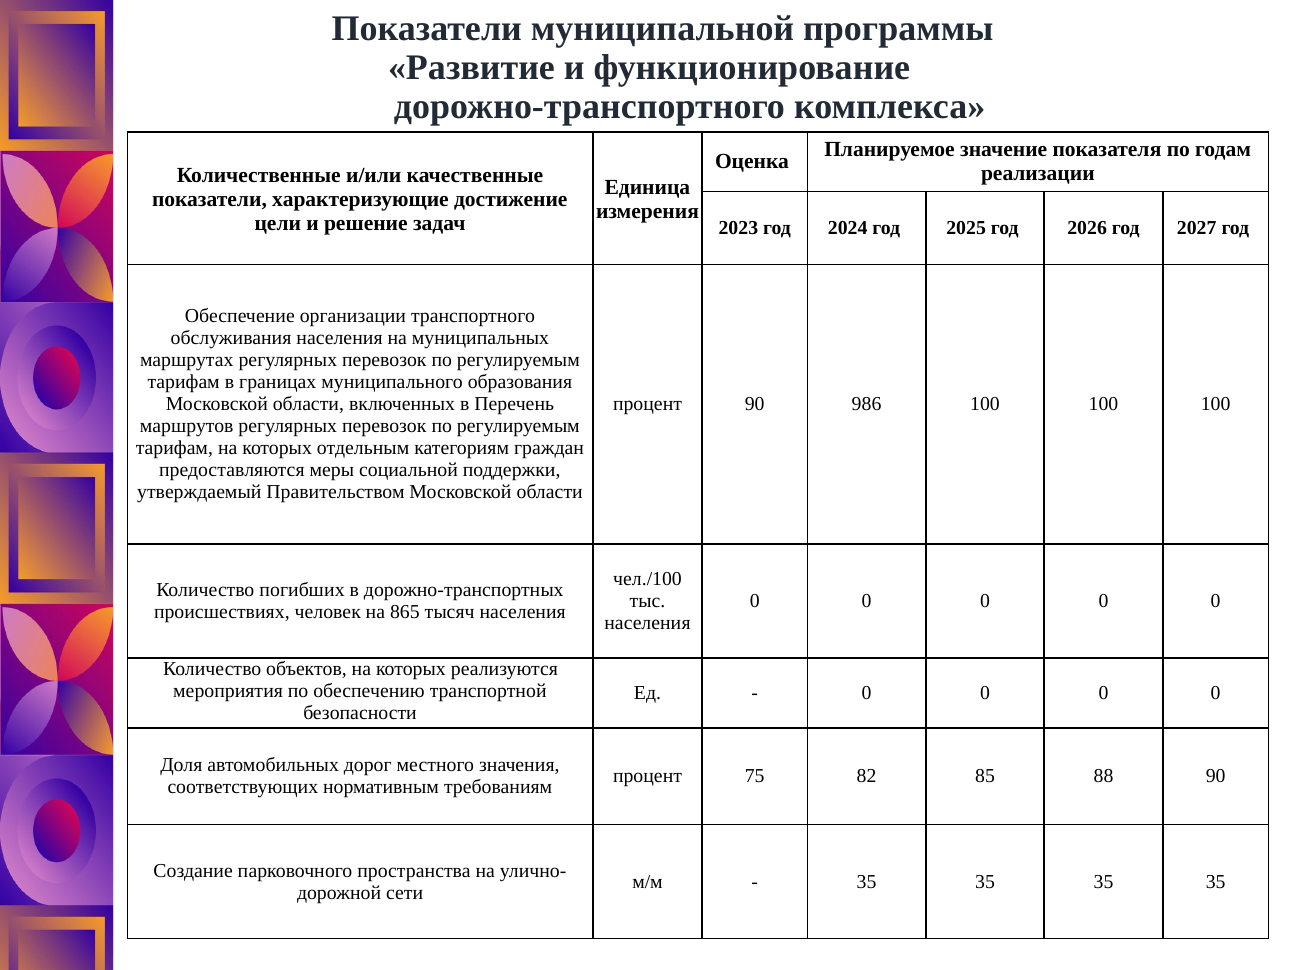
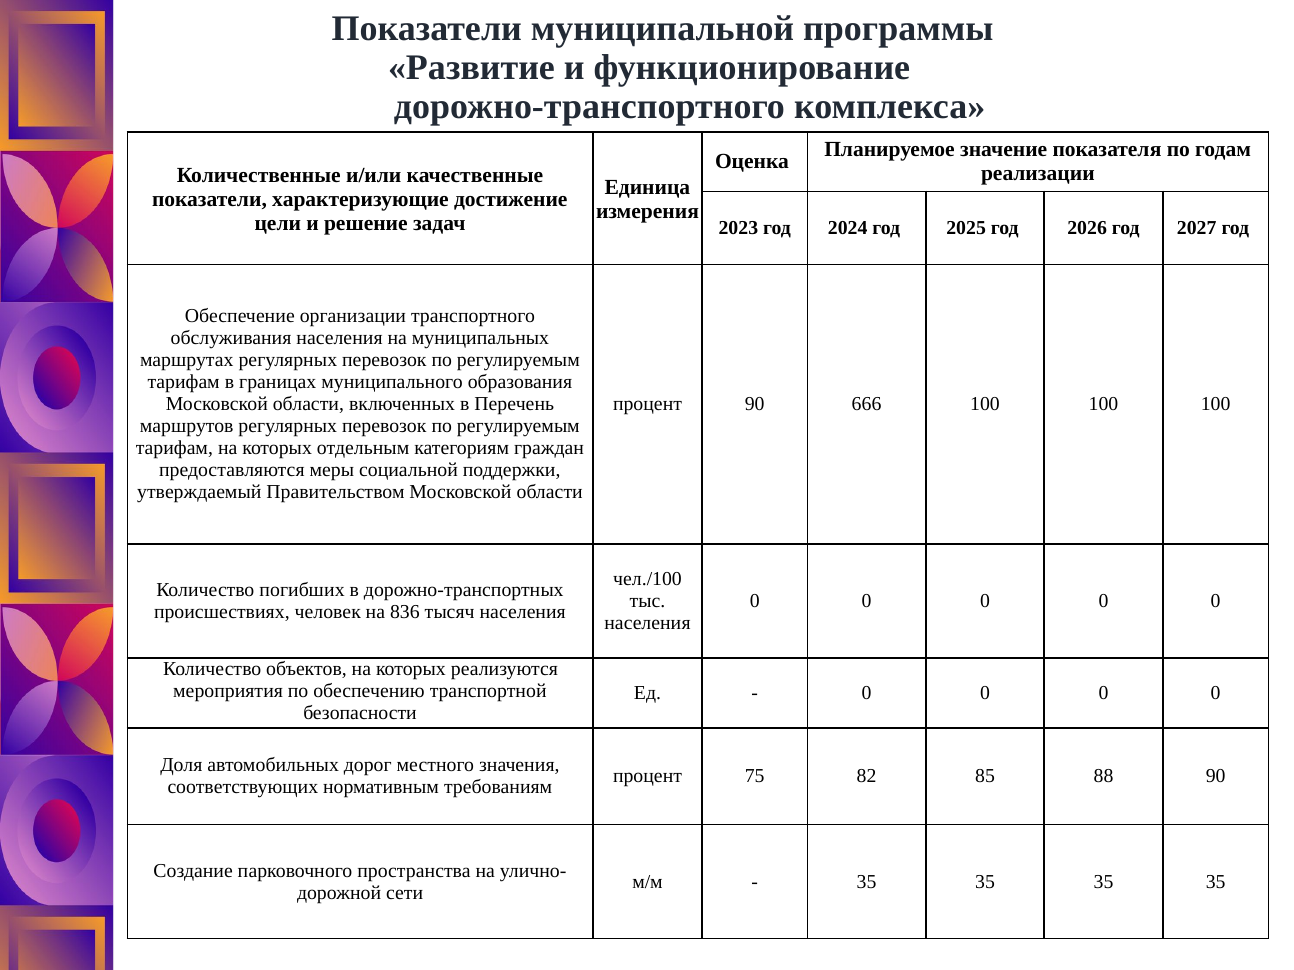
986: 986 -> 666 (867, 404)
865: 865 -> 836 (405, 612)
